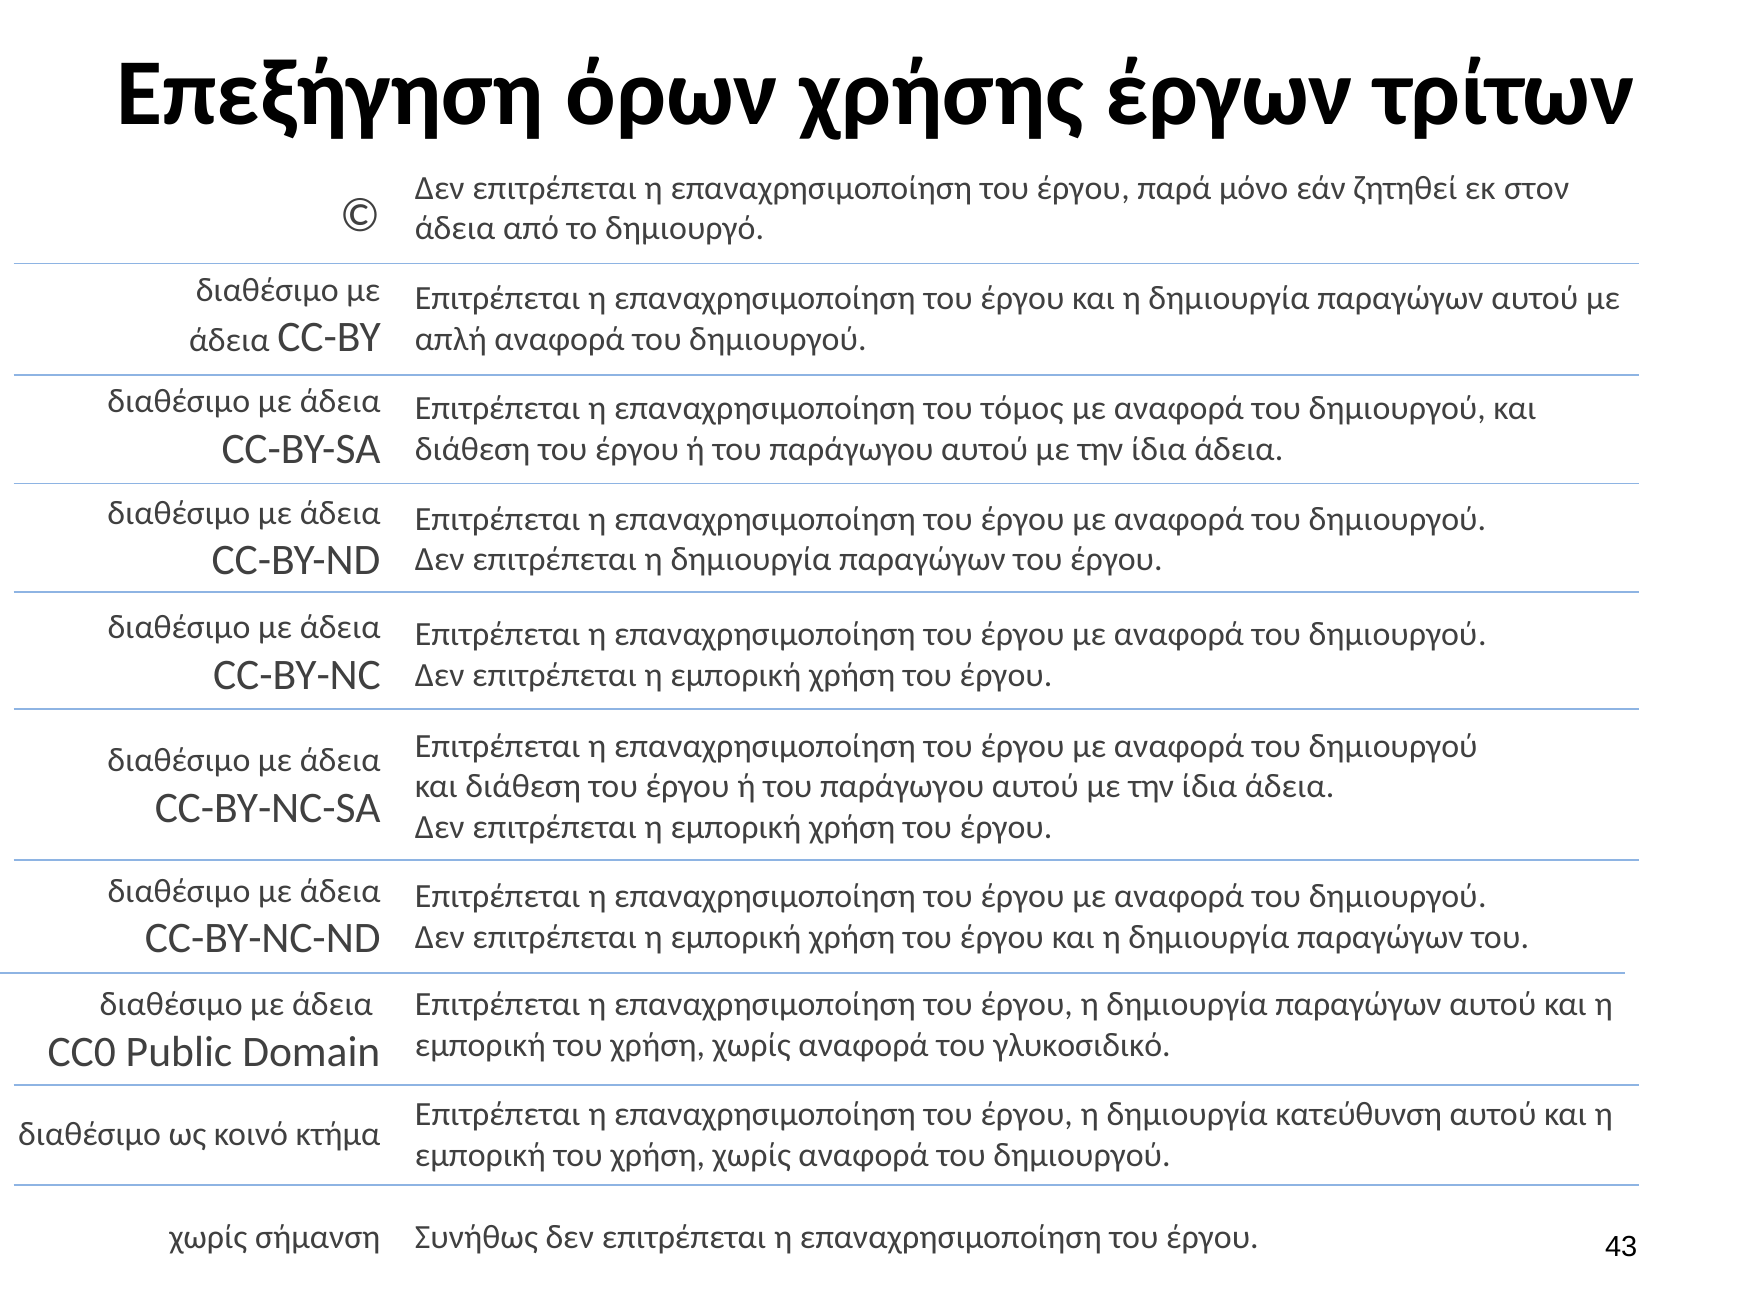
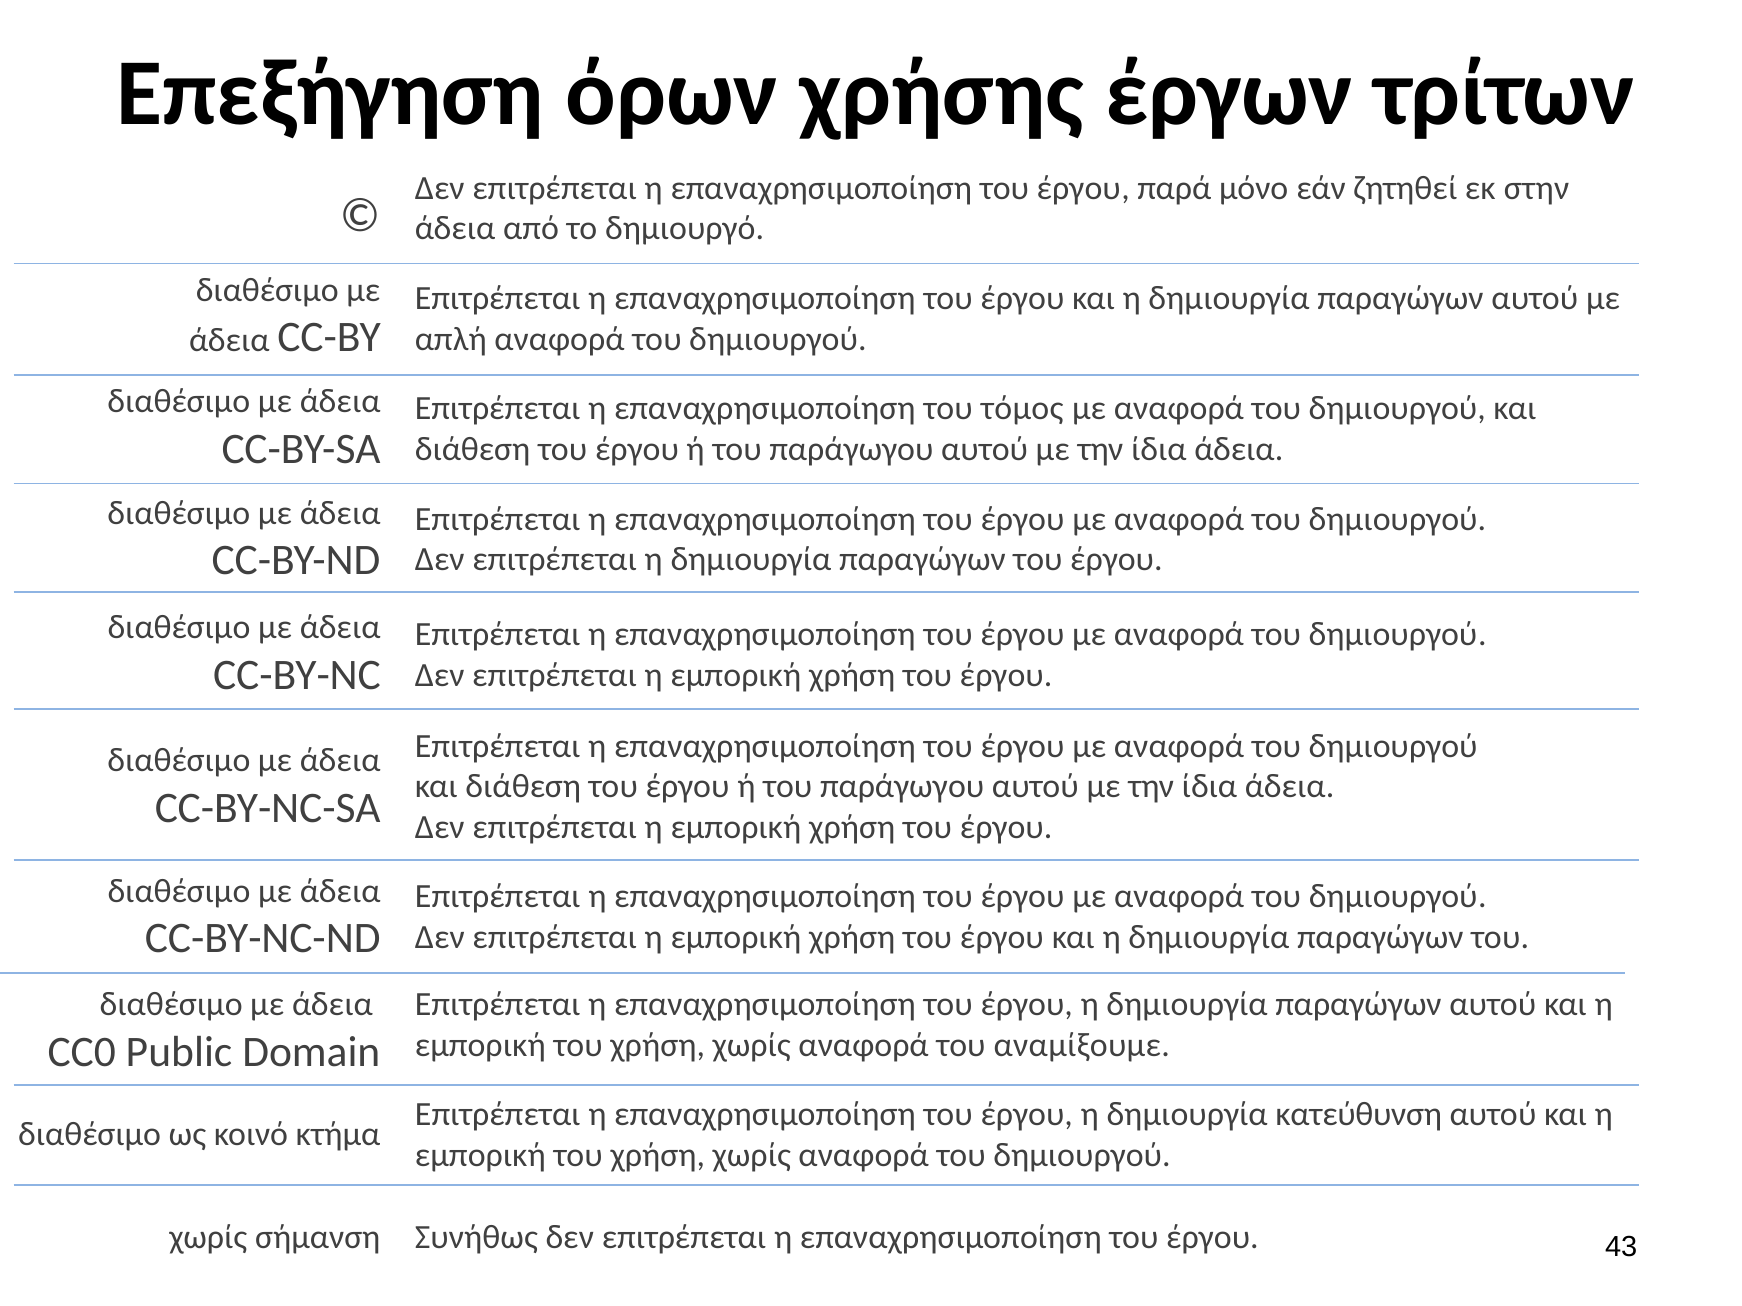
στον: στον -> στην (1537, 188)
γλυκοσιδικό: γλυκοσιδικό -> αναμίξουμε (1082, 1046)
